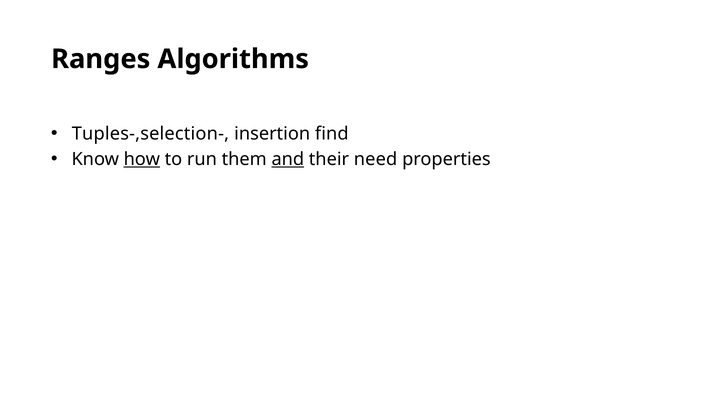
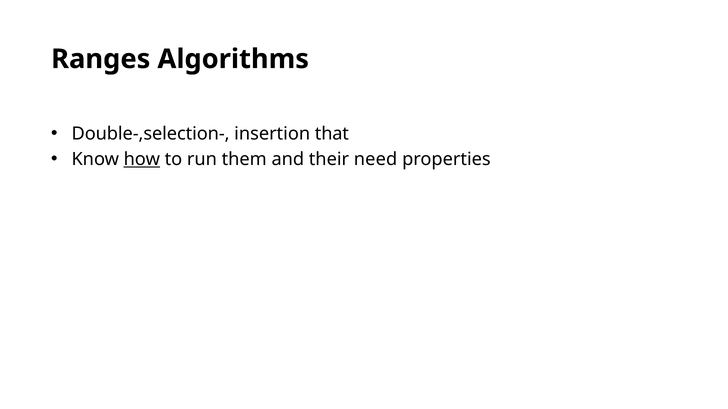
Tuples-,selection-: Tuples-,selection- -> Double-,selection- (151, 134)
find: find -> that (332, 134)
and underline: present -> none (288, 159)
